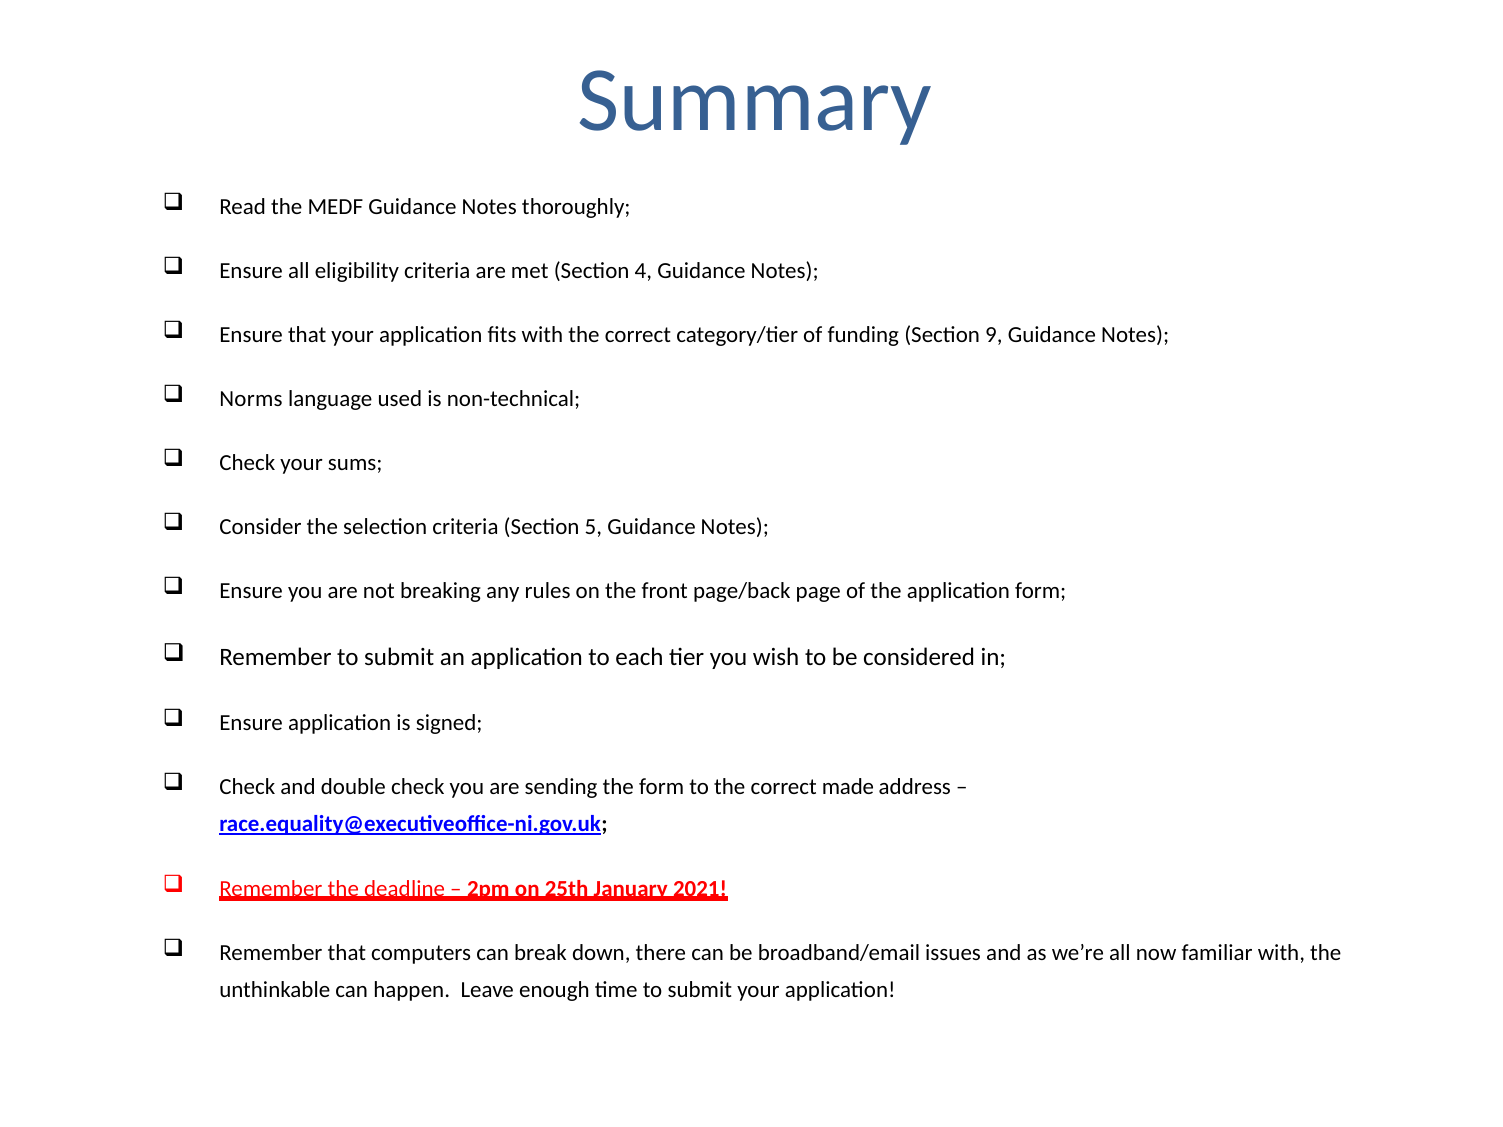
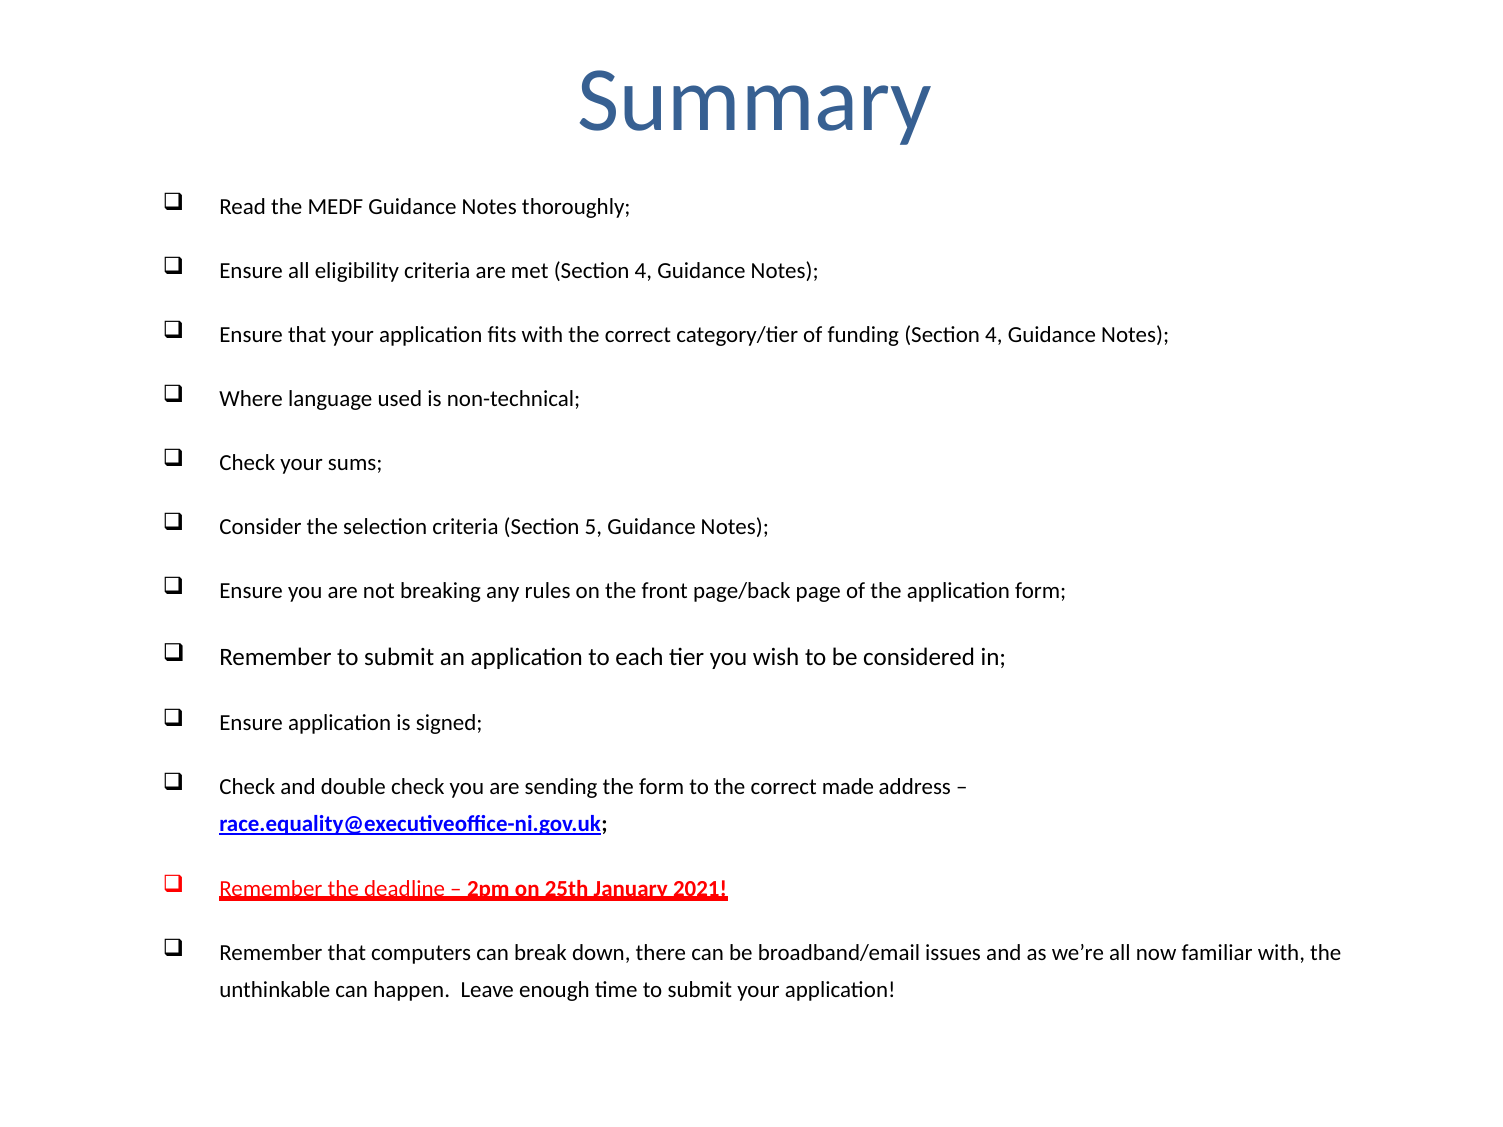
funding Section 9: 9 -> 4 (994, 335)
Norms: Norms -> Where (251, 399)
